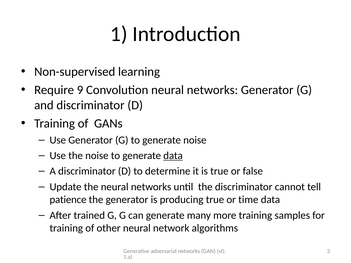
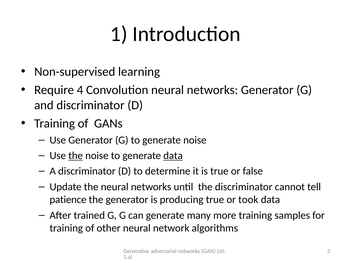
9: 9 -> 4 (80, 90)
the underline: none -> present (76, 156)
time: time -> took (248, 200)
